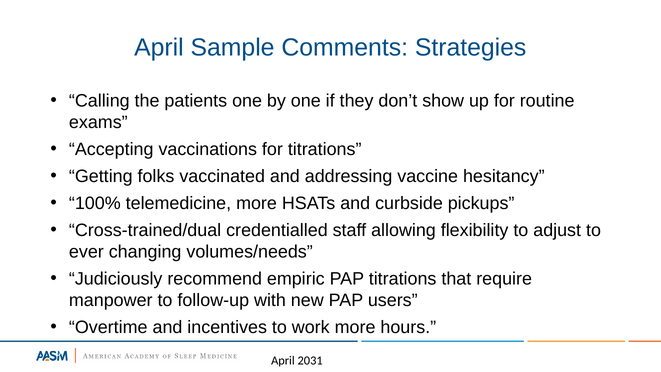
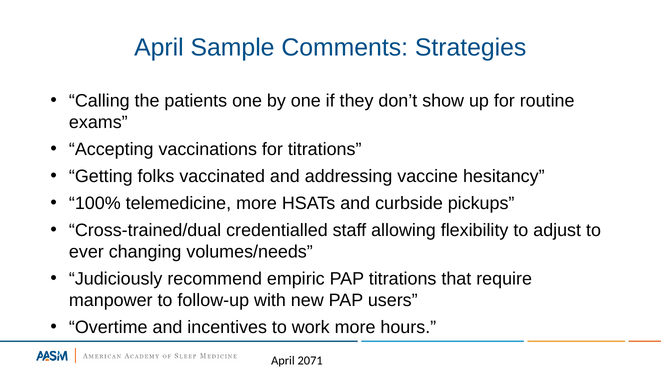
2031: 2031 -> 2071 (310, 360)
